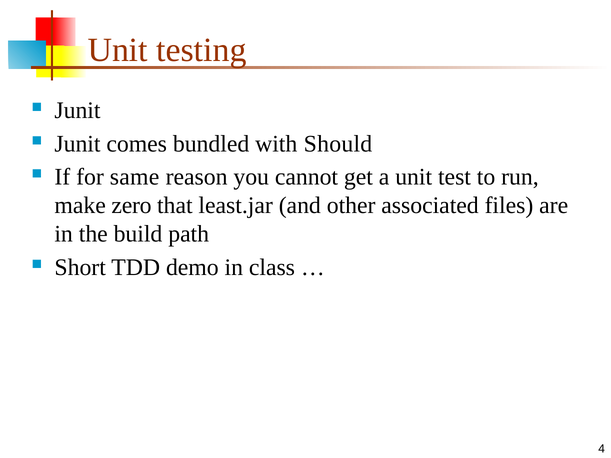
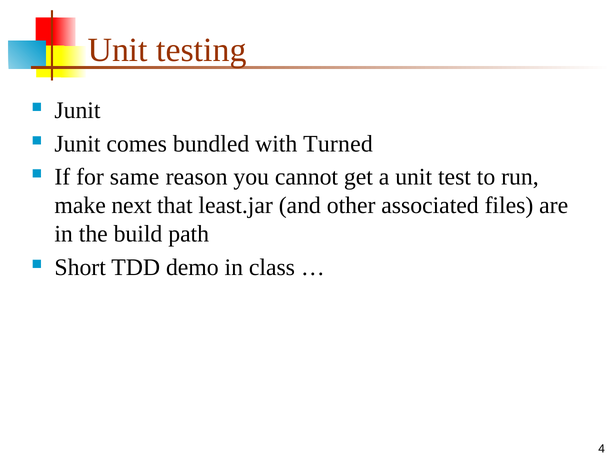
Should: Should -> Turned (338, 144)
zero: zero -> next (132, 206)
